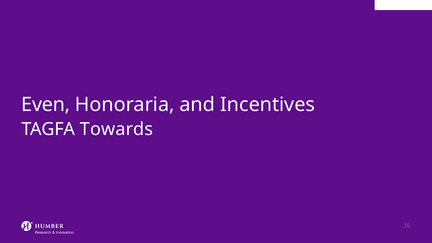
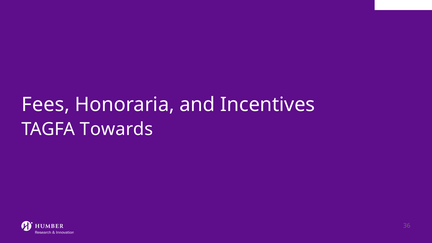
Even: Even -> Fees (46, 105)
